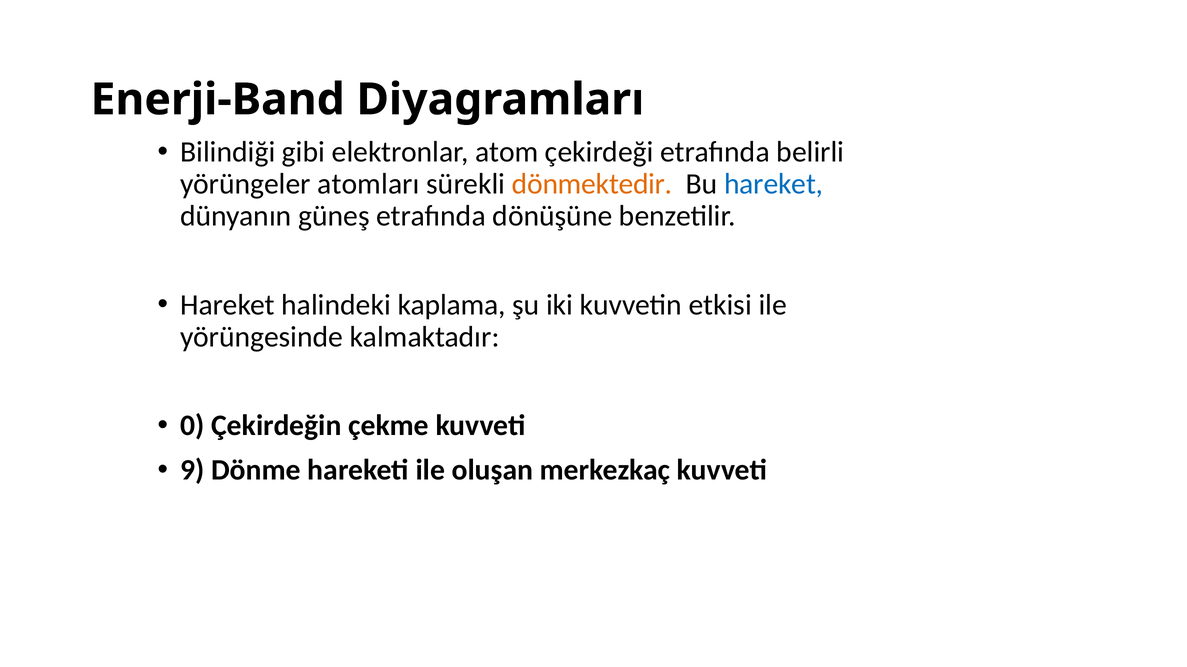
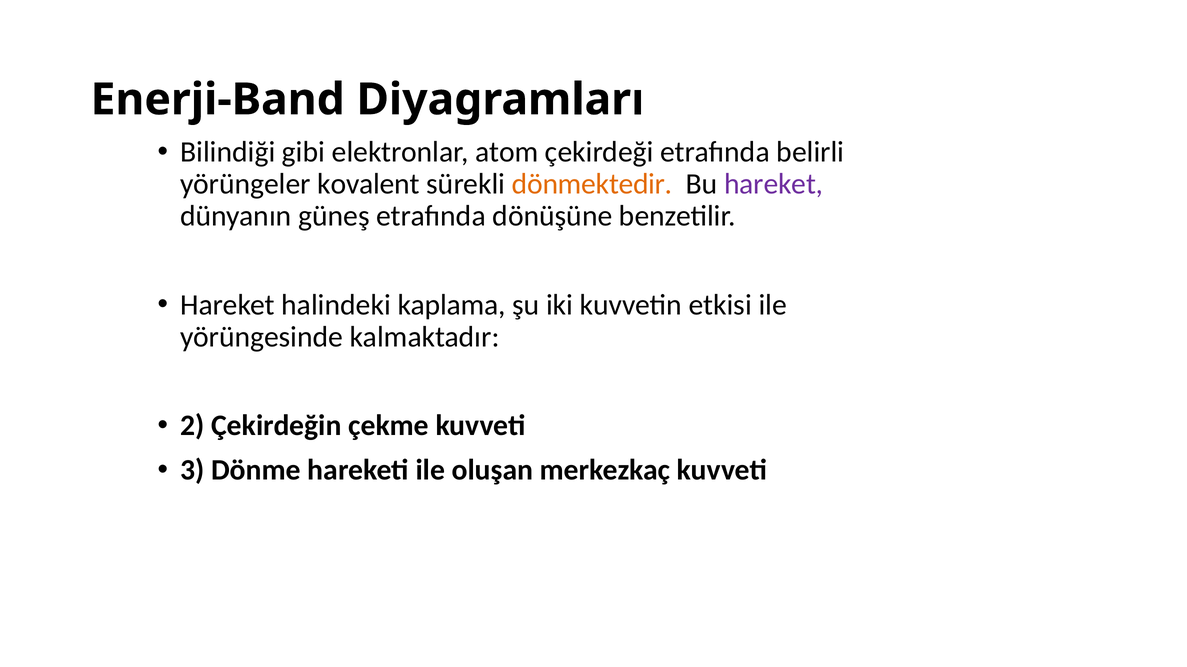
atomları: atomları -> kovalent (369, 184)
hareket colour: blue -> purple (774, 184)
0: 0 -> 2 (192, 426)
9: 9 -> 3 (192, 470)
